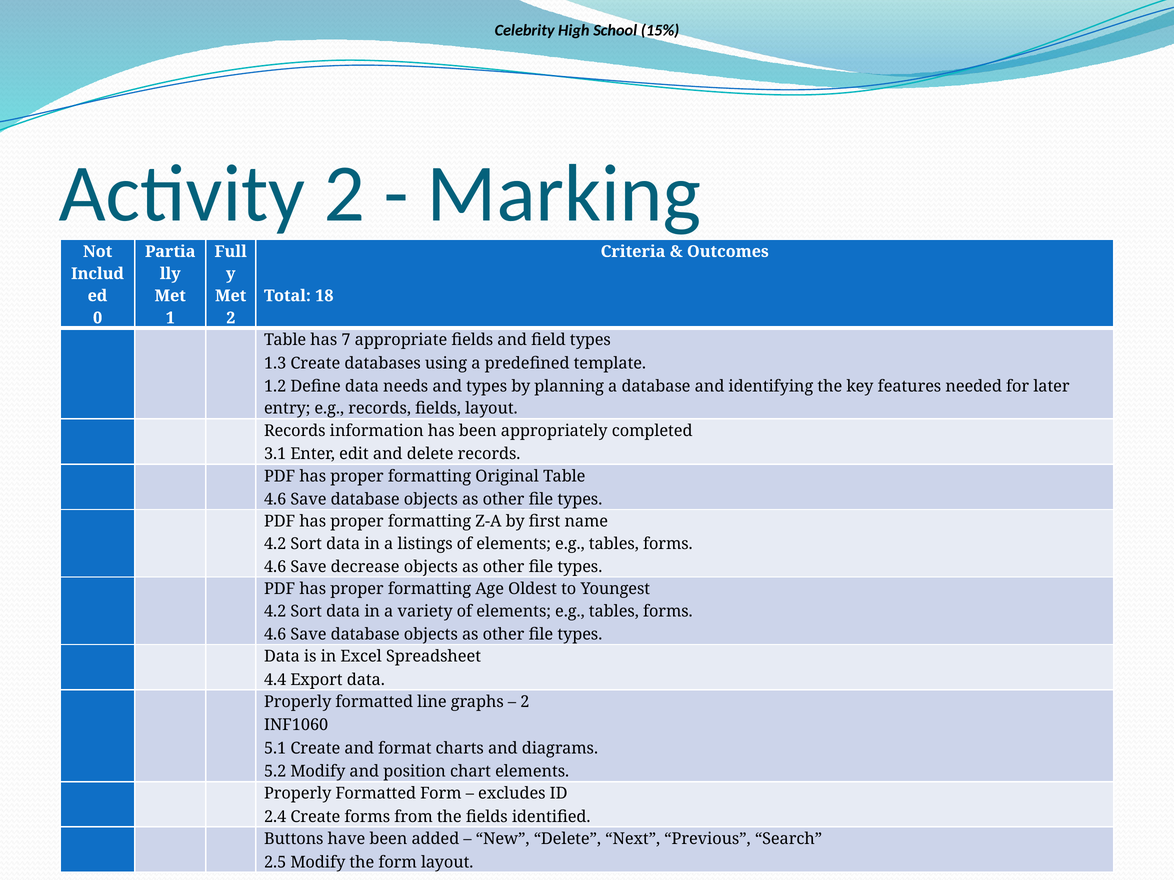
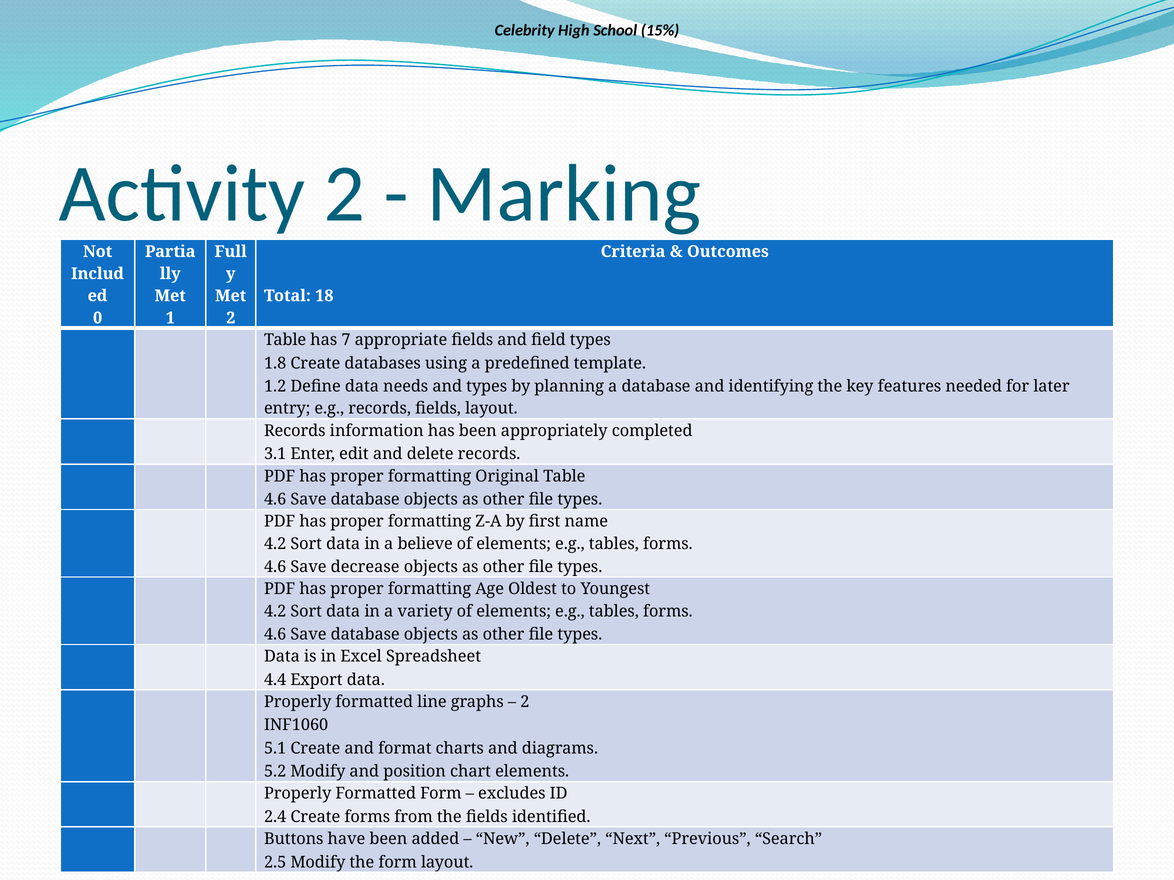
1.3: 1.3 -> 1.8 (275, 364)
listings: listings -> believe (425, 544)
